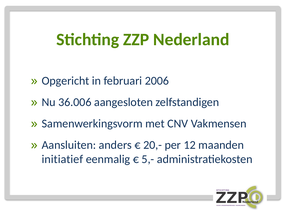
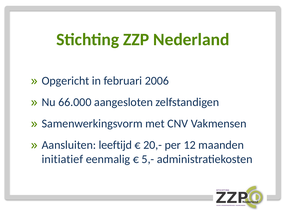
36.006: 36.006 -> 66.000 (75, 102)
anders: anders -> leeftijd (115, 145)
